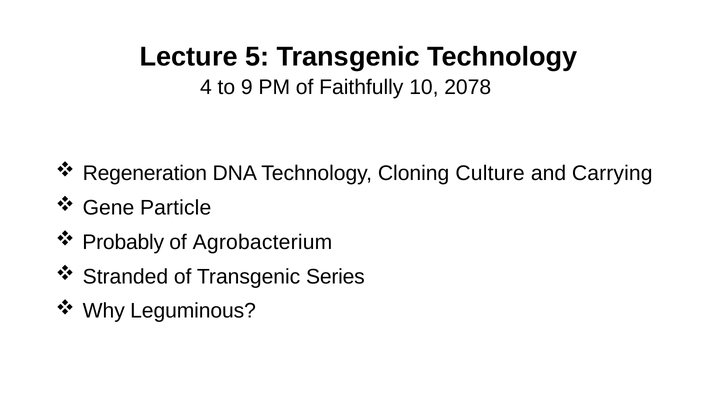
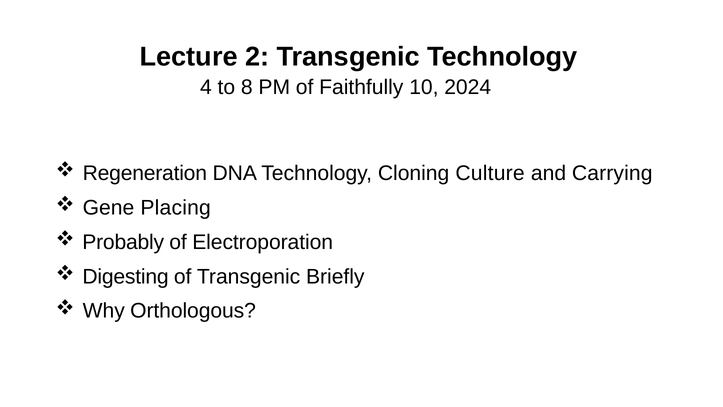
5: 5 -> 2 (257, 57)
9: 9 -> 8 (247, 87)
2078: 2078 -> 2024 (468, 87)
Particle: Particle -> Placing (176, 208)
Agrobacterium: Agrobacterium -> Electroporation (263, 242)
Stranded: Stranded -> Digesting (126, 276)
Series: Series -> Briefly (335, 276)
Leguminous: Leguminous -> Orthologous (193, 311)
